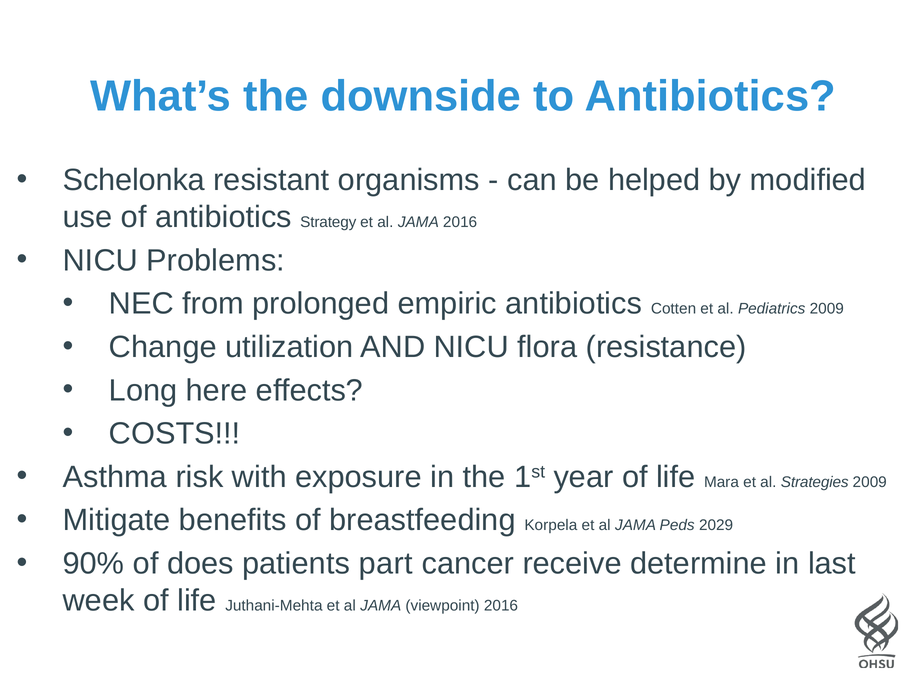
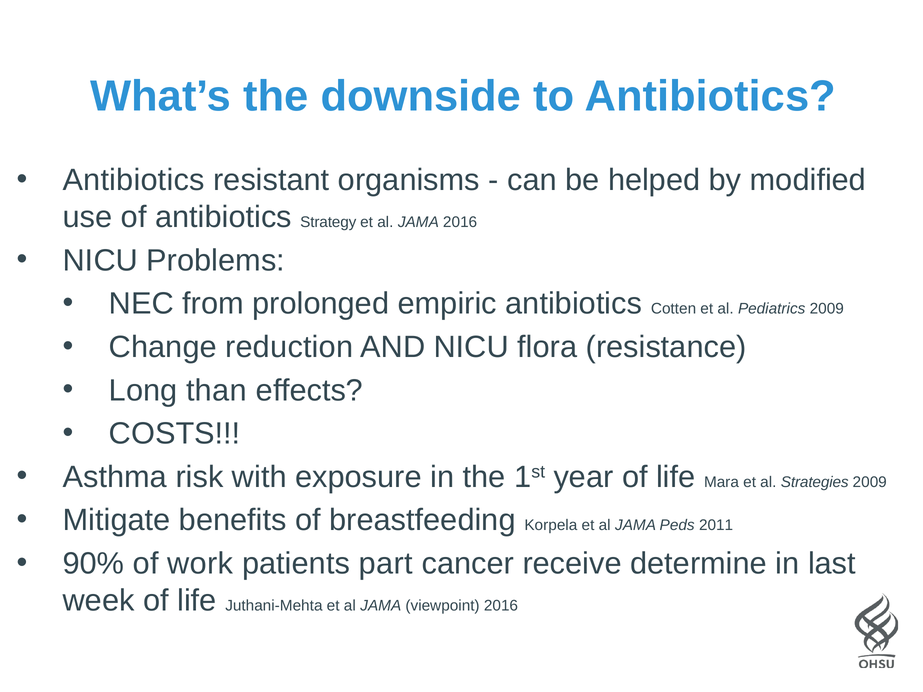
Schelonka: Schelonka -> Antibiotics (134, 180)
utilization: utilization -> reduction (289, 347)
here: here -> than (216, 391)
2029: 2029 -> 2011 (716, 526)
does: does -> work (200, 564)
